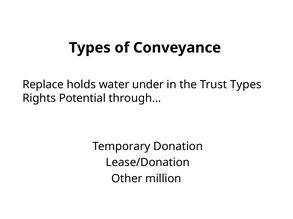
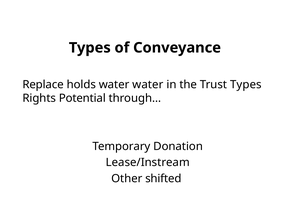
water under: under -> water (148, 85)
Lease/Donation: Lease/Donation -> Lease/Instream (148, 163)
million: million -> shifted (163, 179)
